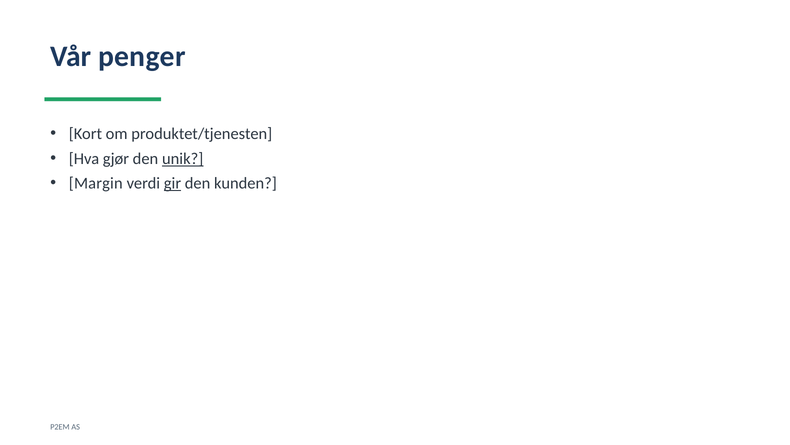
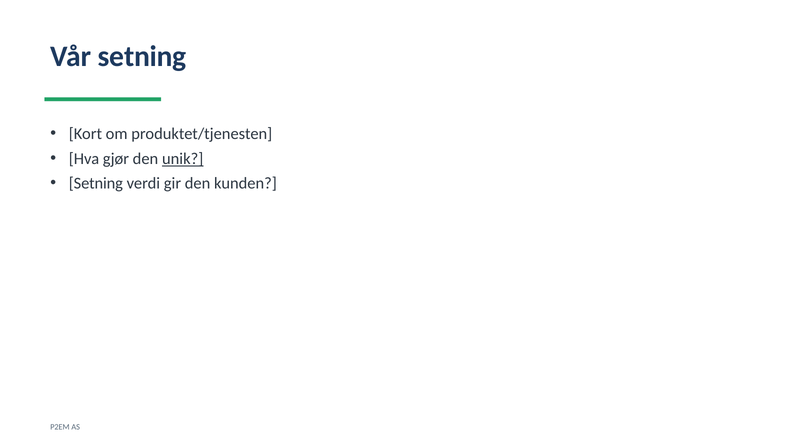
Vår penger: penger -> setning (142, 56)
Margin: Margin -> Setning (96, 183)
gir underline: present -> none (172, 183)
